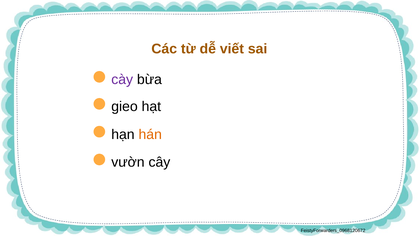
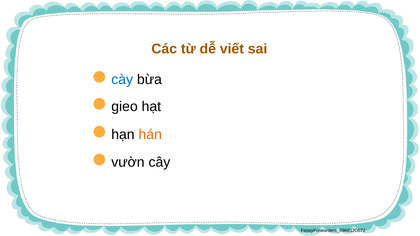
cày colour: purple -> blue (122, 80)
